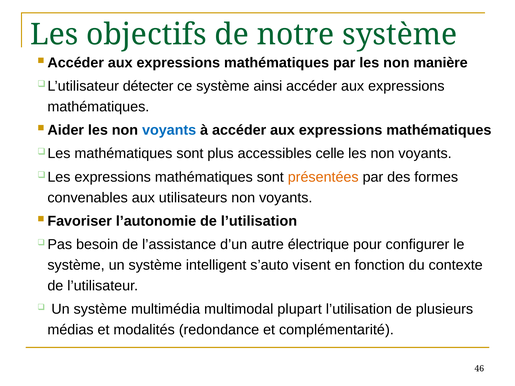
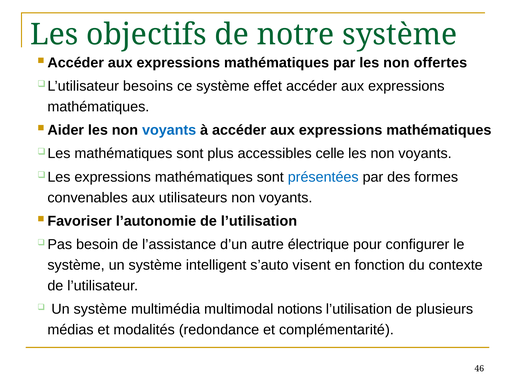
manière: manière -> offertes (440, 63)
détecter: détecter -> besoins (148, 86)
ainsi: ainsi -> effet (268, 86)
présentées colour: orange -> blue (323, 177)
plupart: plupart -> notions (300, 309)
